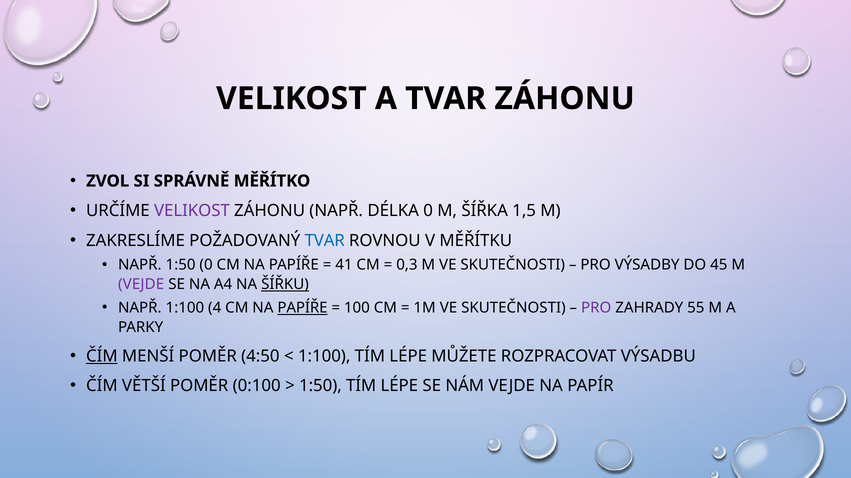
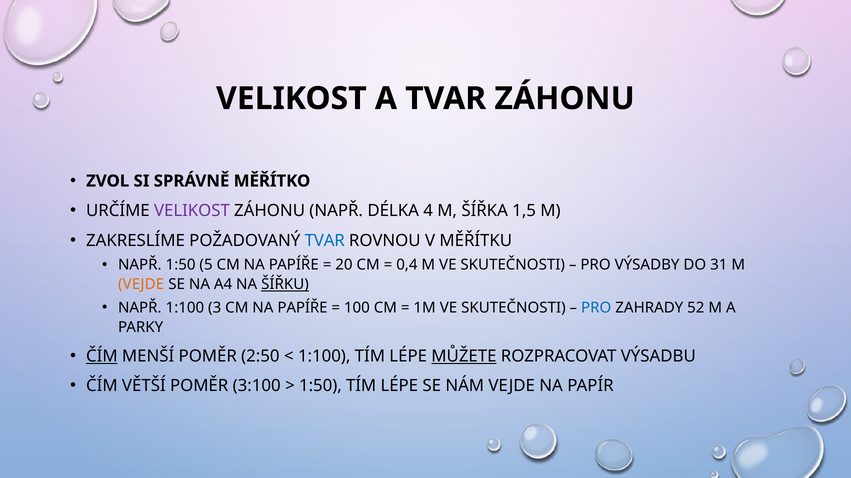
DÉLKA 0: 0 -> 4 (428, 211)
1:50 0: 0 -> 5 (206, 265)
41: 41 -> 20 (344, 265)
0,3: 0,3 -> 0,4 (407, 265)
45: 45 -> 31 (719, 265)
VEJDE colour: purple -> orange (141, 285)
4: 4 -> 3 (215, 308)
PAPÍŘE underline: present -> none (302, 308)
PRO colour: purple -> blue (596, 308)
55: 55 -> 52 (696, 308)
4:50: 4:50 -> 2:50 (260, 357)
MŮŽETE underline: none -> present (464, 357)
0:100: 0:100 -> 3:100 (257, 386)
